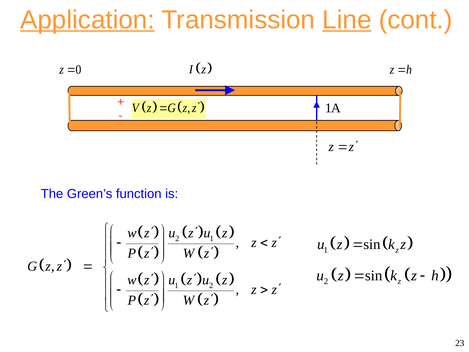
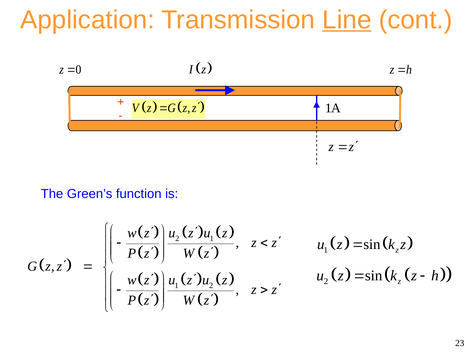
Application underline: present -> none (87, 20)
